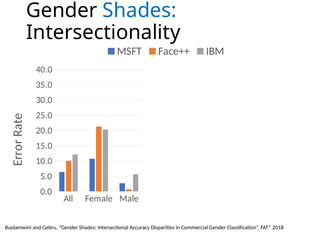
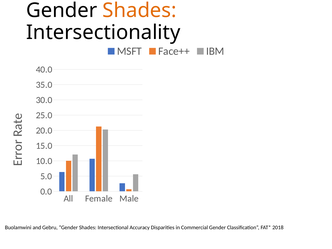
Shades colour: blue -> orange (140, 10)
